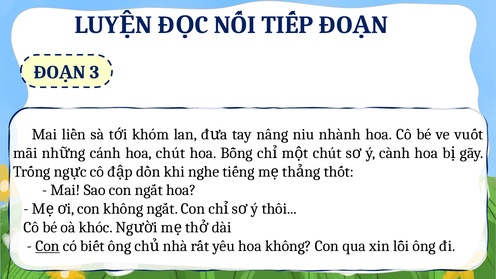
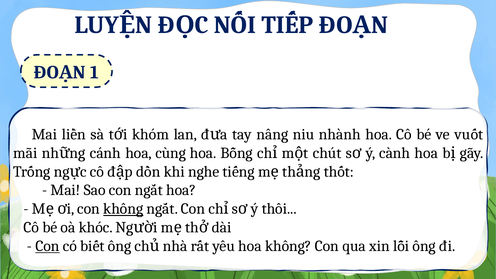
3: 3 -> 1 (94, 72)
hoa chút: chút -> cùng (171, 153)
không underline: none -> present (123, 209)
